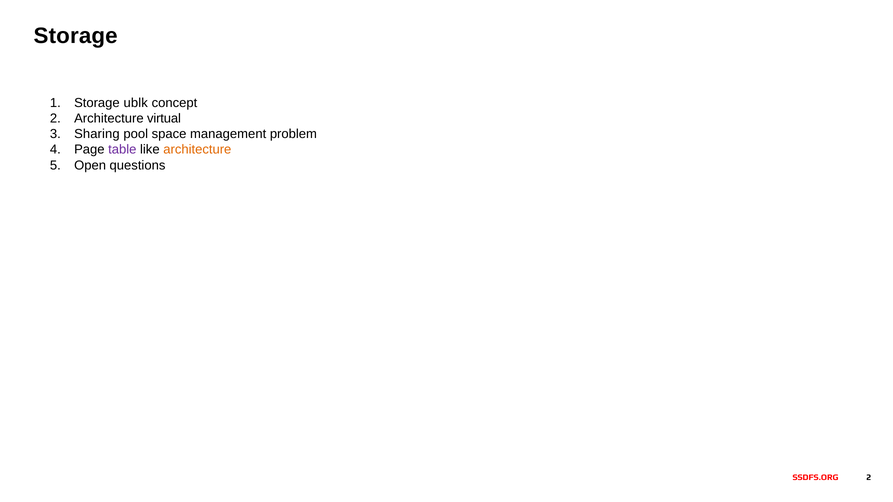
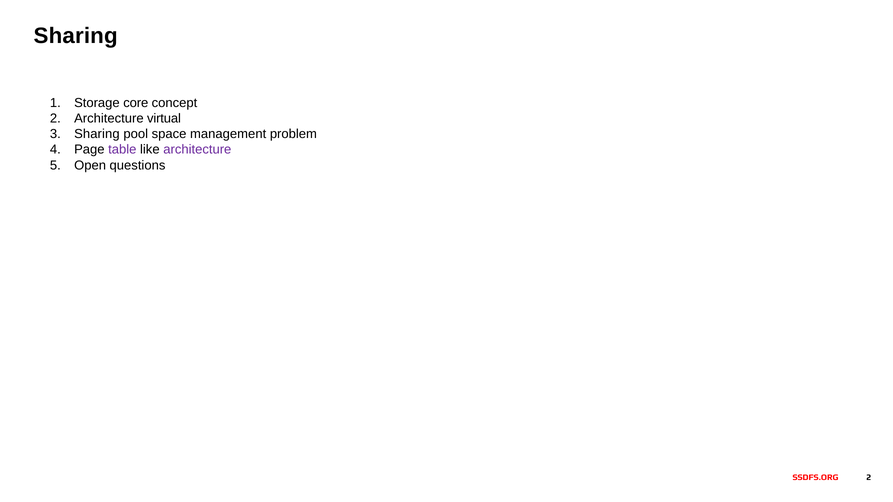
Storage: Storage -> Sharing (76, 36)
ublk: ublk -> core (136, 103)
architecture colour: orange -> purple (197, 150)
